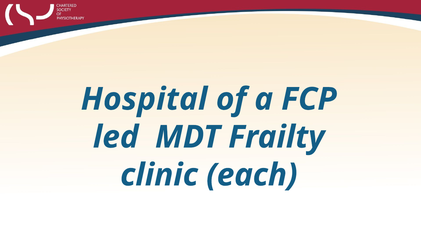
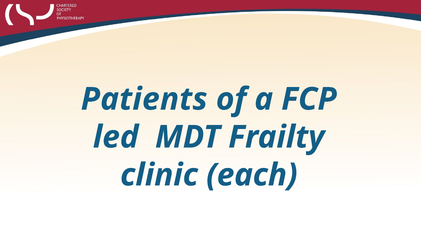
Hospital: Hospital -> Patients (144, 99)
